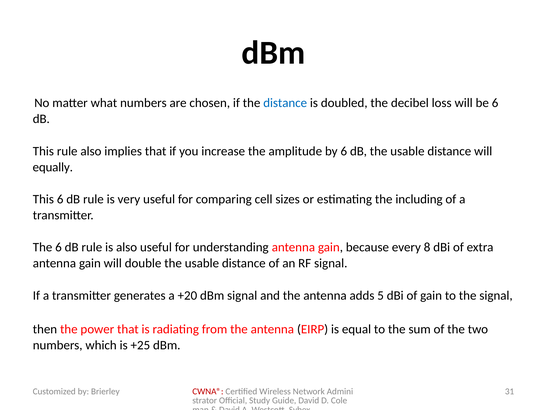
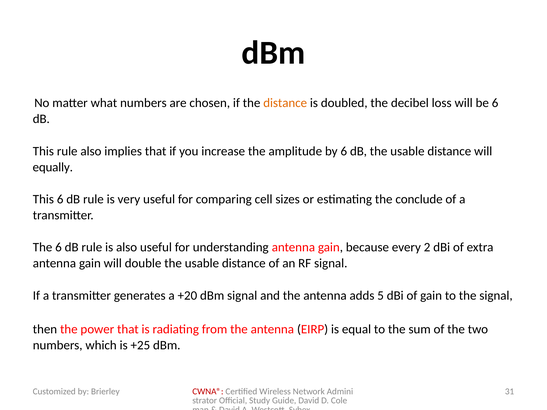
distance colour: blue -> orange (285, 103)
including: including -> conclude (419, 199)
8: 8 -> 2 (427, 247)
